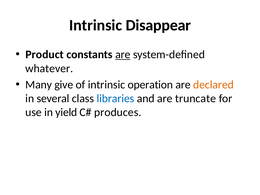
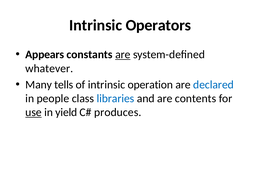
Disappear: Disappear -> Operators (158, 25)
Product: Product -> Appears (45, 55)
give: give -> tells (64, 85)
declared colour: orange -> blue (213, 85)
several: several -> people (53, 98)
truncate: truncate -> contents (196, 98)
use underline: none -> present (34, 112)
